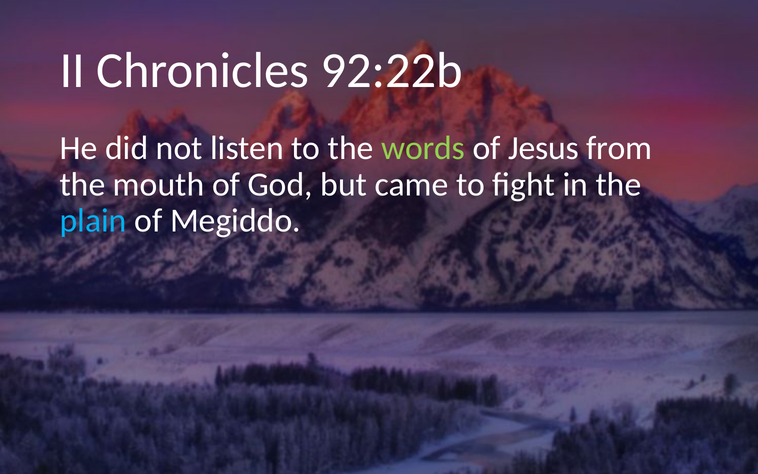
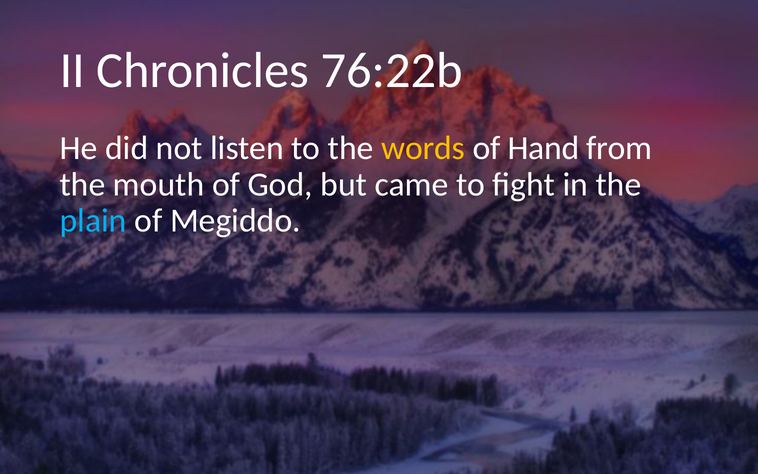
92:22b: 92:22b -> 76:22b (392, 71)
words colour: light green -> yellow (423, 148)
Jesus: Jesus -> Hand (544, 148)
